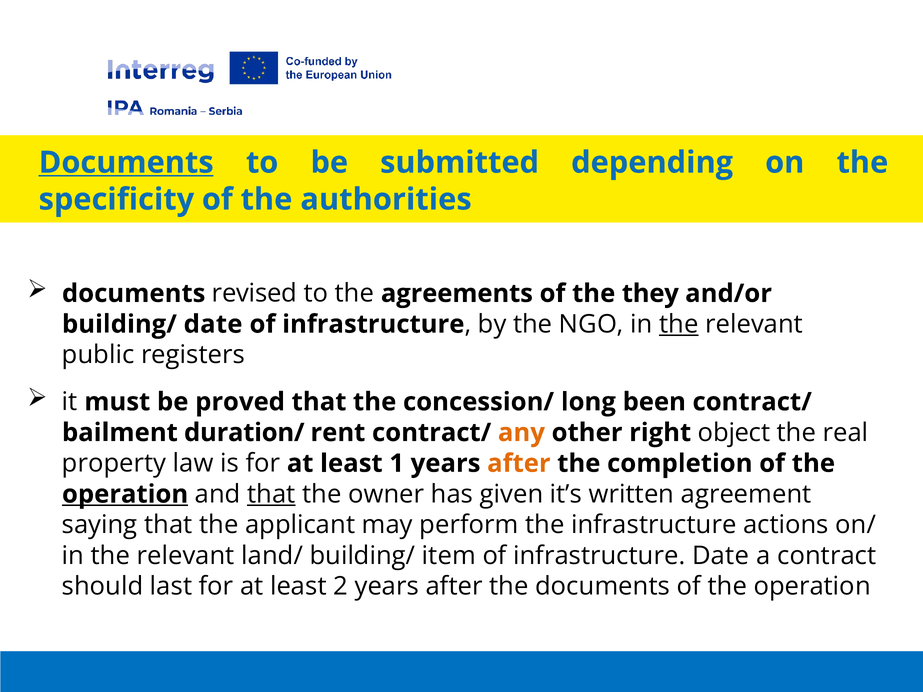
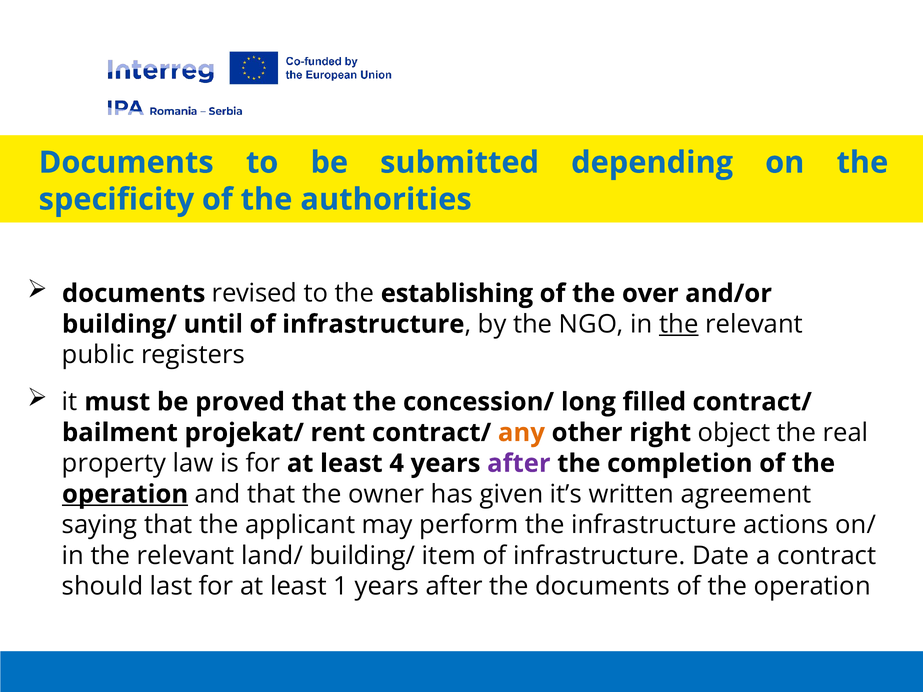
Documents underline: present -> none (126, 163)
agreements: agreements -> establishing (457, 294)
they: they -> over (650, 294)
building/ date: date -> until (213, 324)
been: been -> filled (654, 402)
duration/: duration/ -> projekat/ (244, 433)
1: 1 -> 4 (397, 464)
after colour: orange -> purple (519, 464)
that underline: present -> none (271, 494)
2: 2 -> 1 (341, 587)
